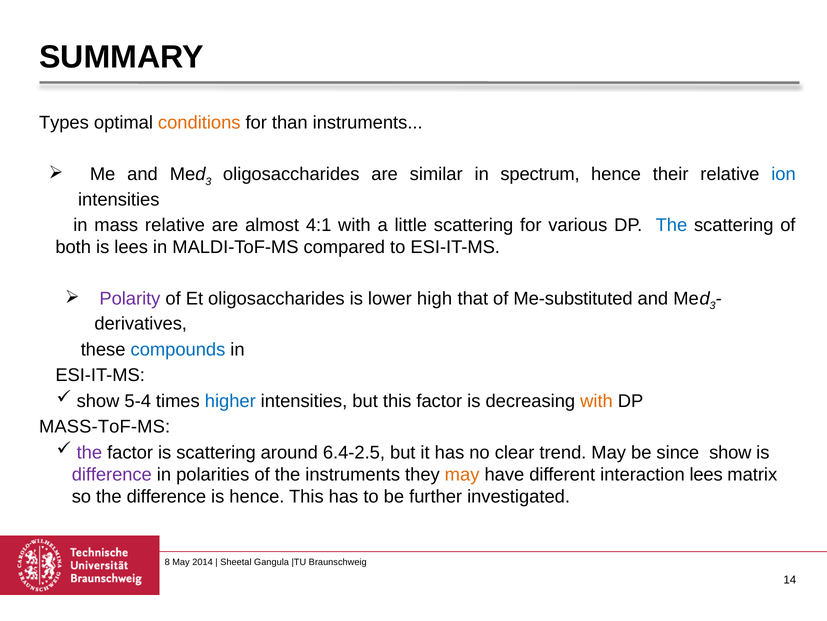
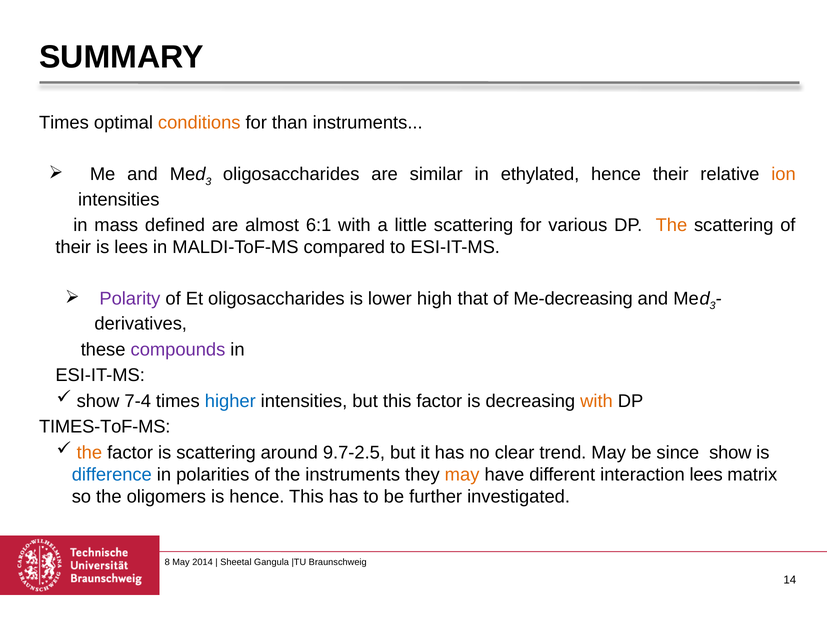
Types: Types -> Times (64, 123)
spectrum: spectrum -> ethylated (540, 174)
ion colour: blue -> orange (784, 174)
mass relative: relative -> defined (175, 225)
4:1: 4:1 -> 6:1 (319, 225)
The colour: blue -> orange (671, 225)
both: both -> their (73, 247)
Me-substituted: Me-substituted -> Me-decreasing (573, 298)
compounds colour: blue -> purple (178, 349)
5-4: 5-4 -> 7-4 (138, 401)
MASS-ToF-MS: MASS-ToF-MS -> TIMES-ToF-MS (105, 426)
the colour: purple -> orange (89, 452)
6.4-2.5: 6.4-2.5 -> 9.7-2.5 (354, 452)
difference colour: purple -> blue (112, 474)
the difference: difference -> oligomers (166, 496)
